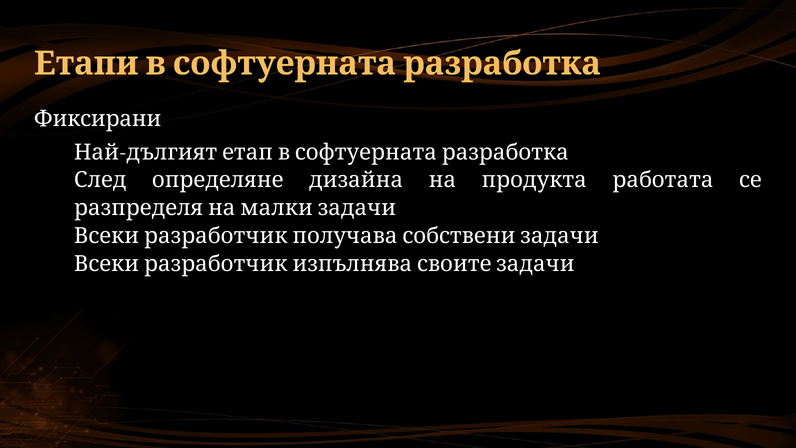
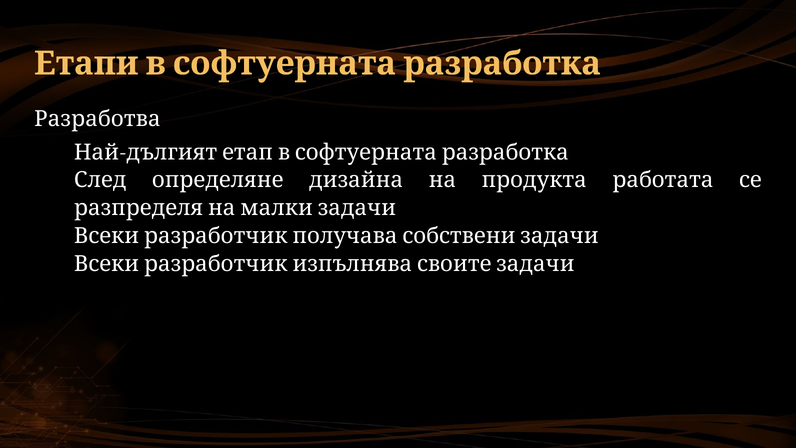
Фиксирани: Фиксирани -> Разработва (97, 119)
